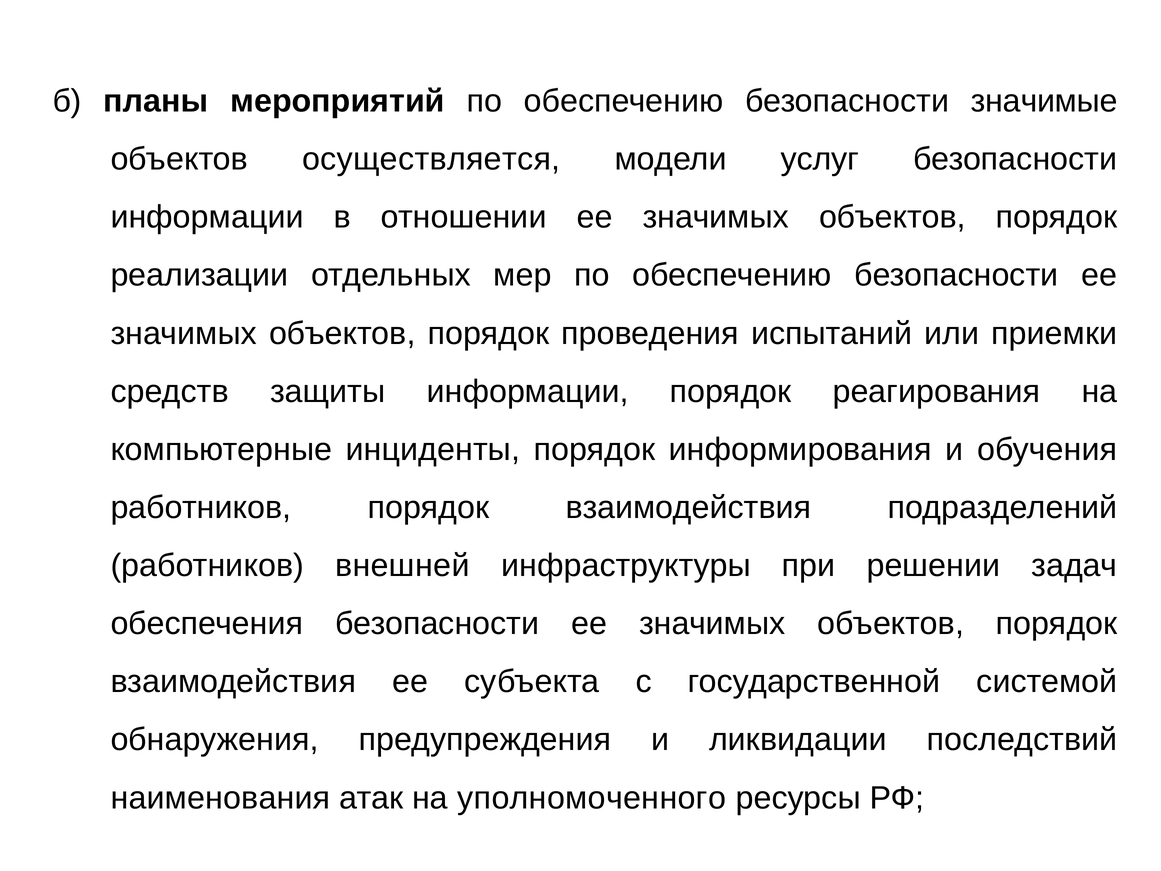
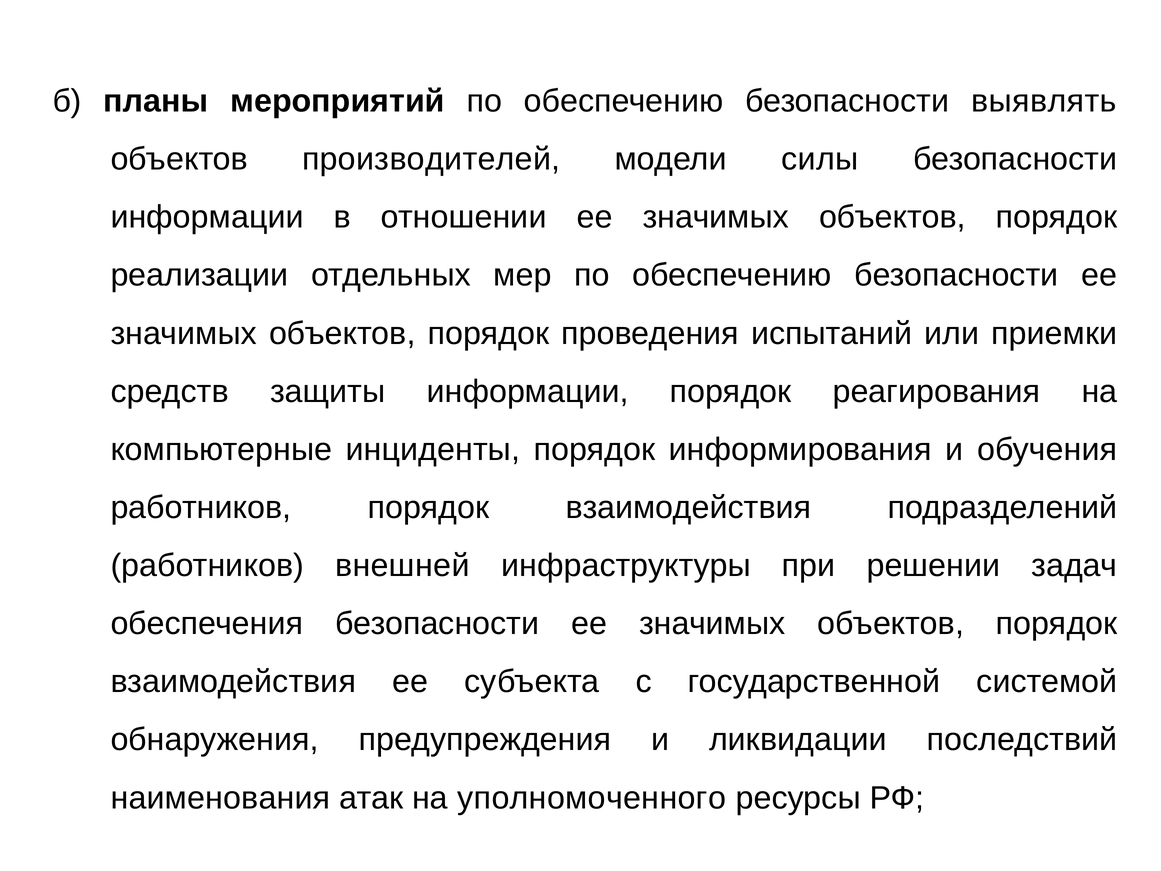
значимые: значимые -> выявлять (1044, 101)
осуществляется: осуществляется -> производителей (431, 159)
услуг: услуг -> силы (820, 159)
